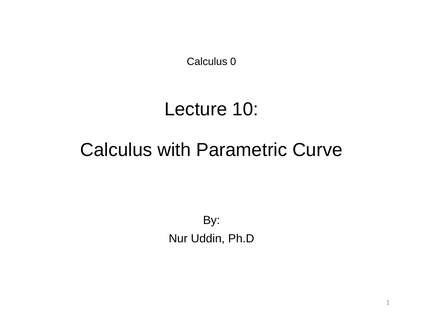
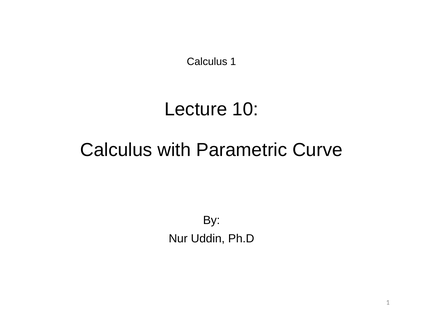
Calculus 0: 0 -> 1 (233, 62)
